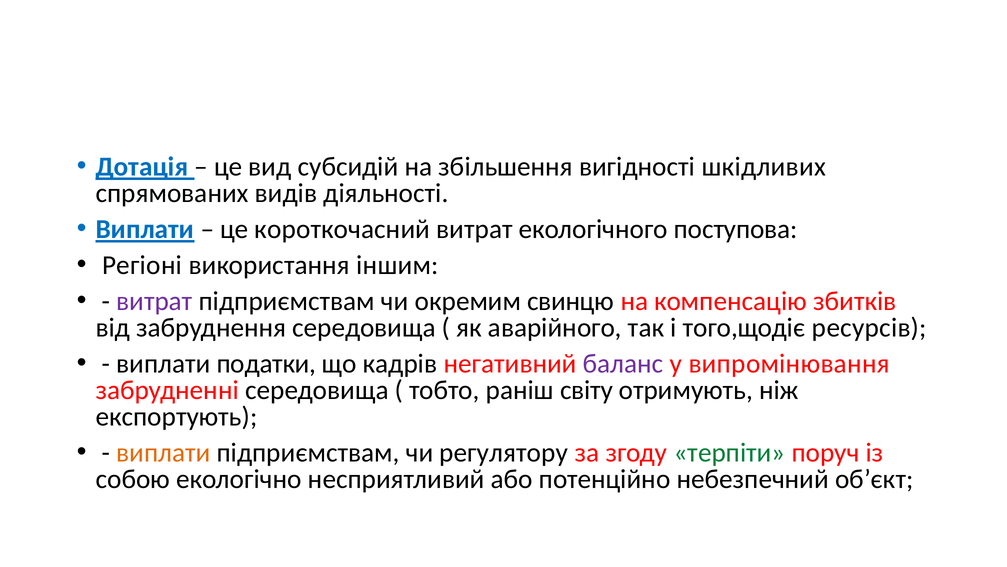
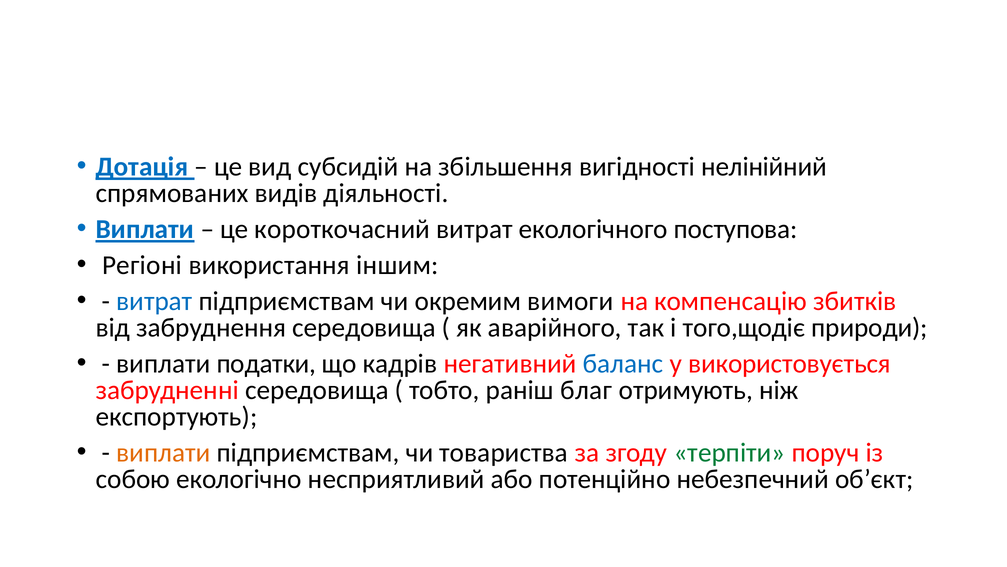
шкідливих: шкідливих -> нелінійний (764, 167)
витрат colour: purple -> blue (154, 301)
свинцю: свинцю -> вимоги (570, 301)
ресурсів: ресурсів -> природи (870, 328)
баланс colour: purple -> blue (623, 363)
випромінювання: випромінювання -> використовується (790, 363)
світу: світу -> благ (586, 390)
регулятору: регулятору -> товариства (504, 452)
